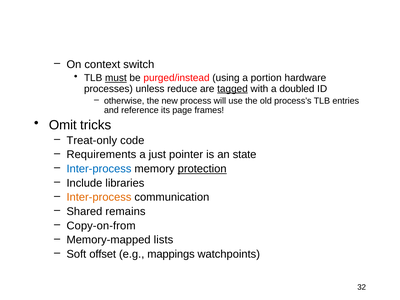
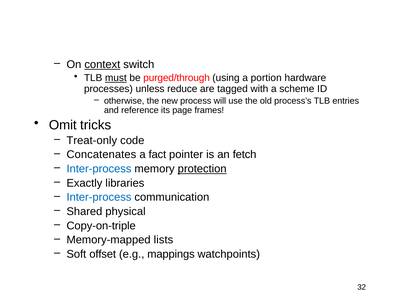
context underline: none -> present (102, 65)
purged/instead: purged/instead -> purged/through (177, 78)
tagged underline: present -> none (232, 89)
doubled: doubled -> scheme (297, 89)
Requirements: Requirements -> Concatenates (101, 155)
just: just -> fact (157, 155)
state: state -> fetch (245, 155)
Include: Include -> Exactly (84, 183)
Inter-process colour: orange -> blue (99, 197)
remains: remains -> physical (125, 212)
Copy-on-from: Copy-on-from -> Copy-on-triple (101, 226)
